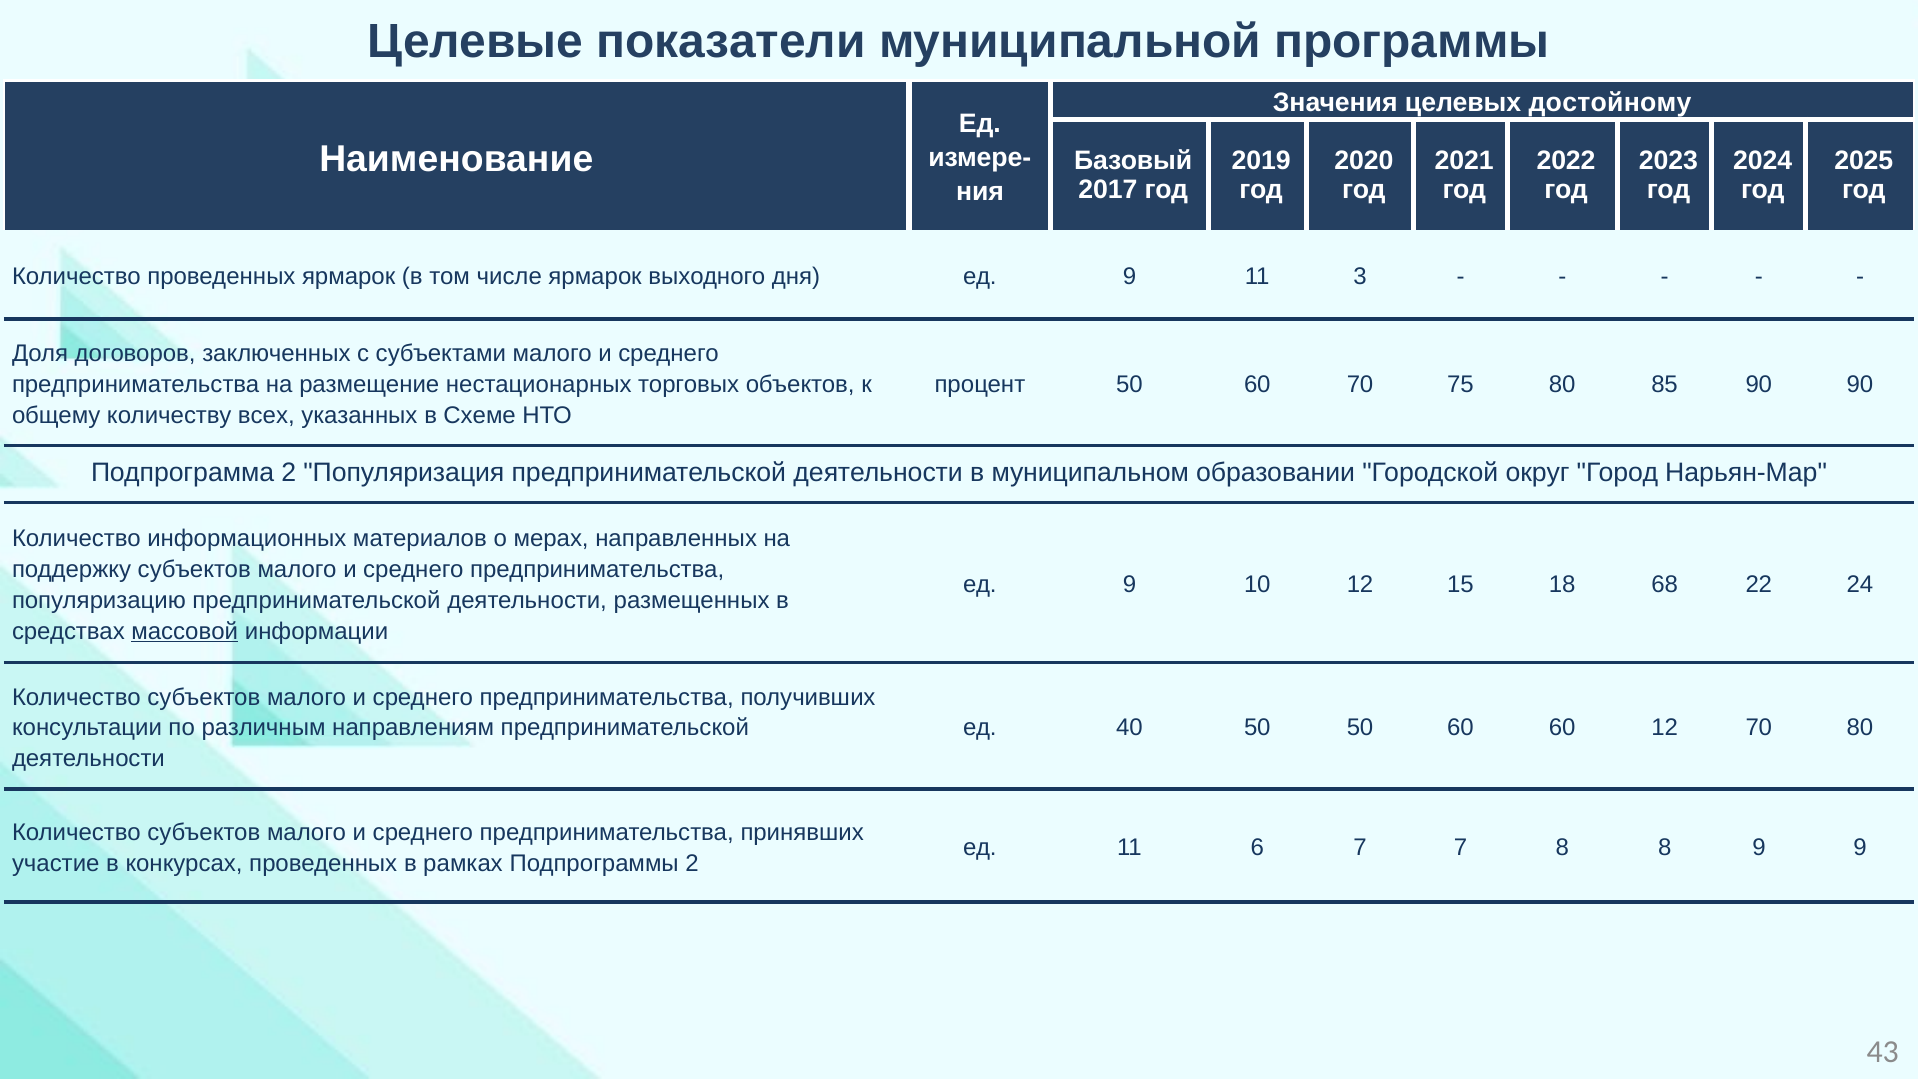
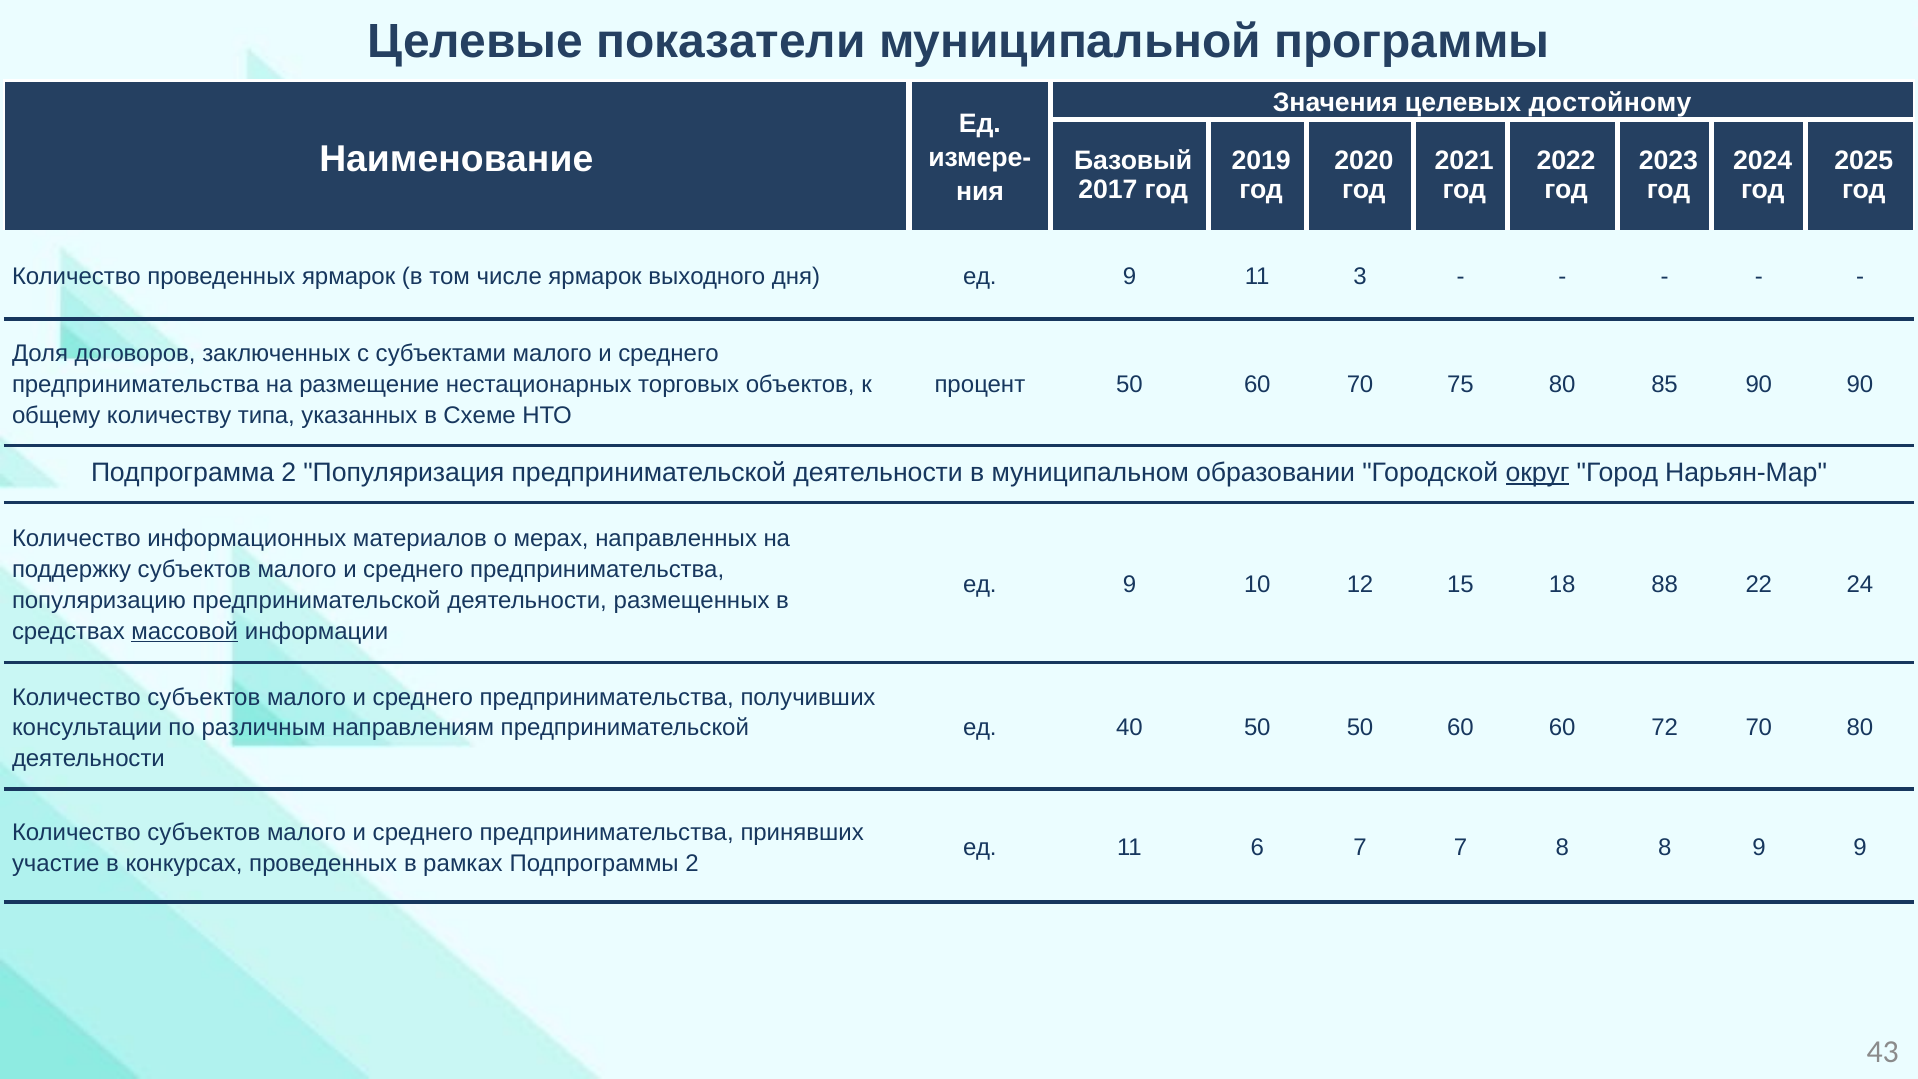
всех: всех -> типа (266, 415)
округ underline: none -> present (1538, 473)
68: 68 -> 88 (1665, 585)
60 12: 12 -> 72 (1665, 728)
